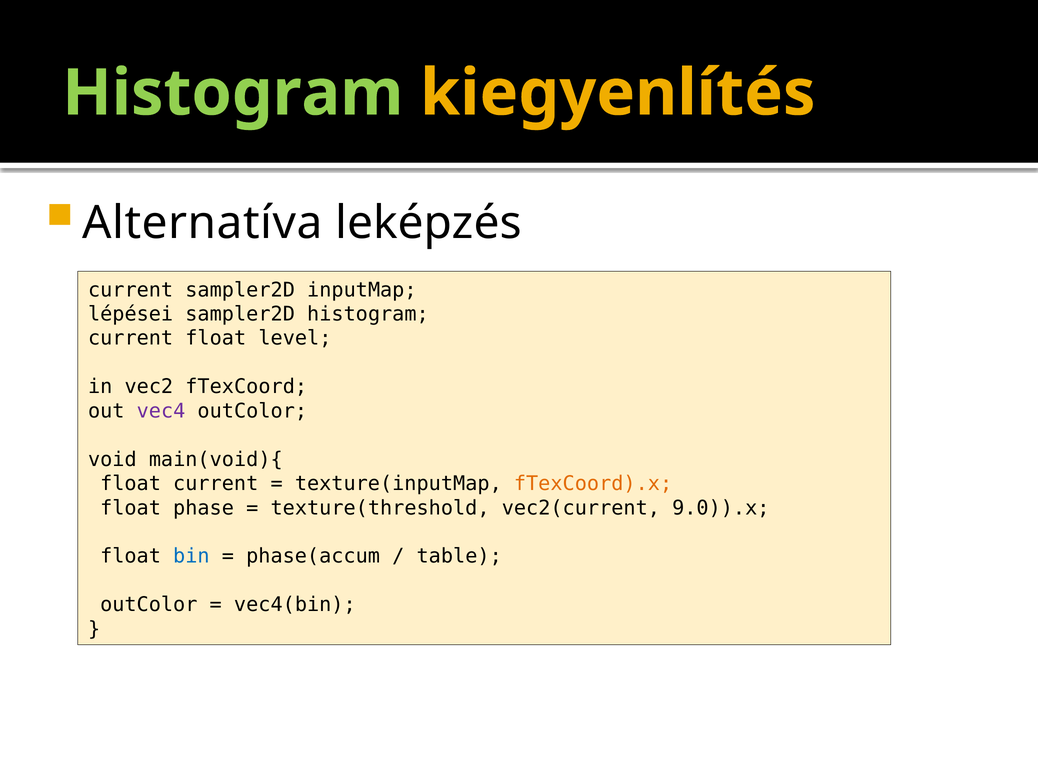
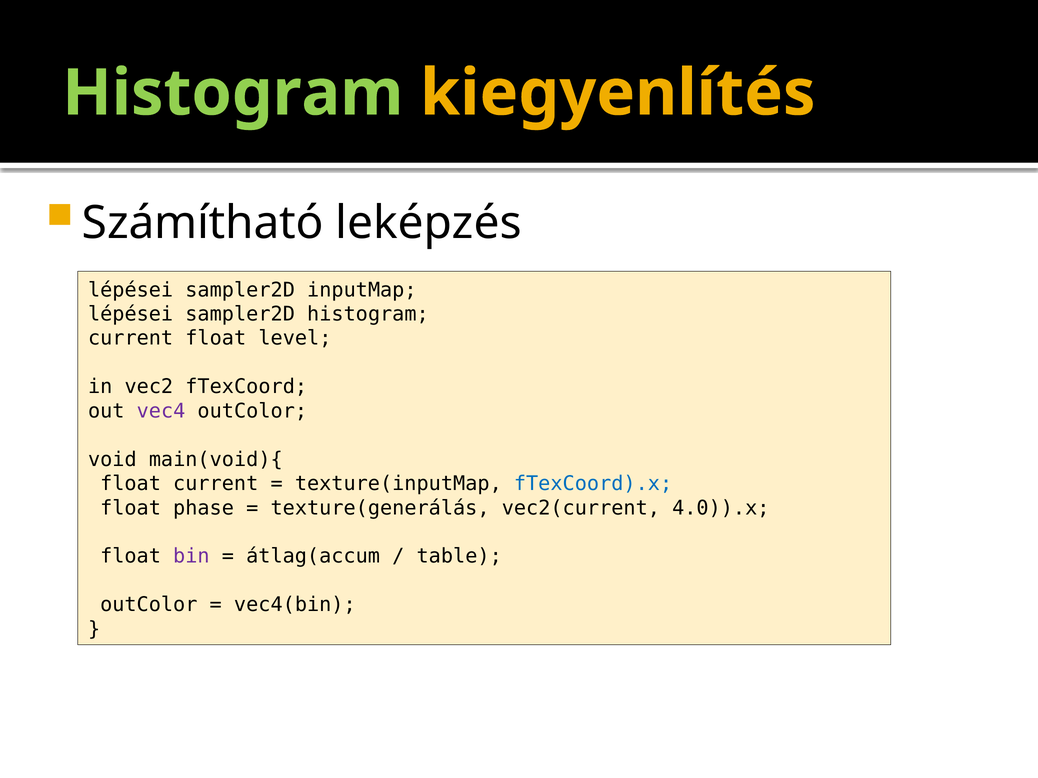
Alternatíva: Alternatíva -> Számítható (203, 223)
current: current -> lépései (131, 290)
fTexCoord).x colour: orange -> blue (593, 484)
texture(threshold: texture(threshold -> texture(generálás (380, 508)
9.0)).x: 9.0)).x -> 4.0)).x (721, 508)
bin colour: blue -> purple (191, 557)
phase(accum: phase(accum -> átlag(accum (313, 557)
